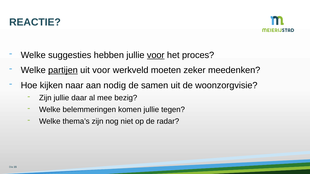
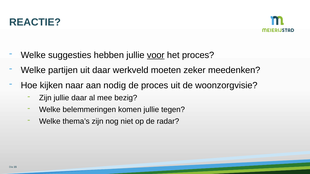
partijen underline: present -> none (63, 70)
uit voor: voor -> daar (101, 70)
de samen: samen -> proces (155, 85)
